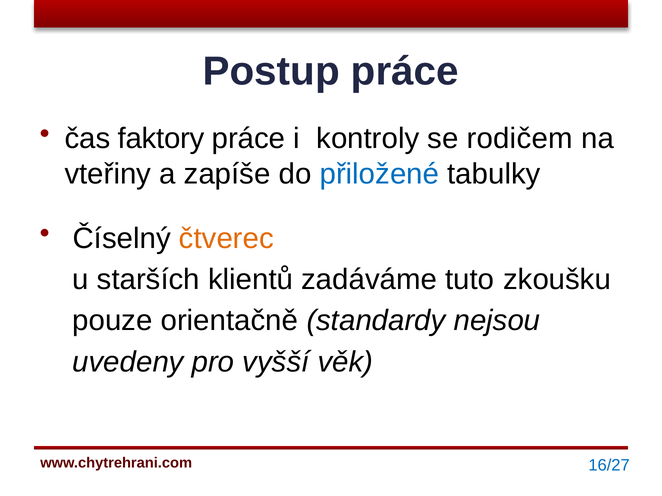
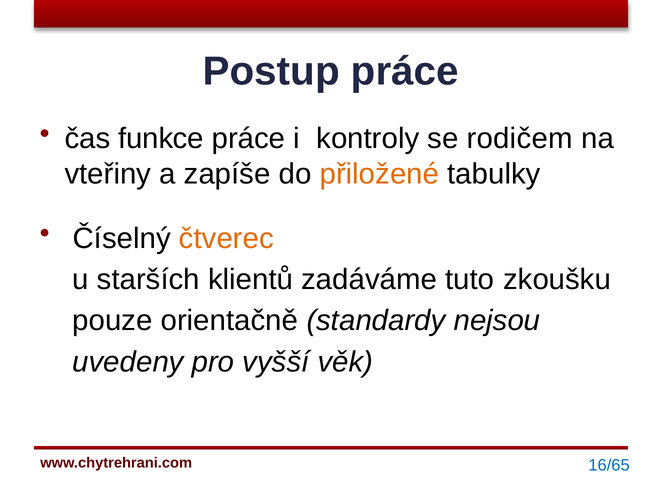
faktory: faktory -> funkce (161, 139)
přiložené colour: blue -> orange (379, 174)
16/27: 16/27 -> 16/65 (609, 466)
